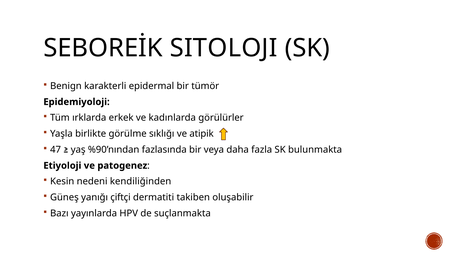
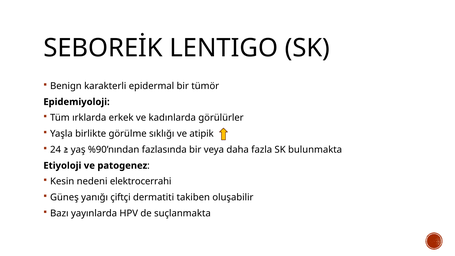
SITOLOJI: SITOLOJI -> LENTIGO (224, 48)
47: 47 -> 24 (56, 150)
kendiliğinden: kendiliğinden -> elektrocerrahi (141, 181)
